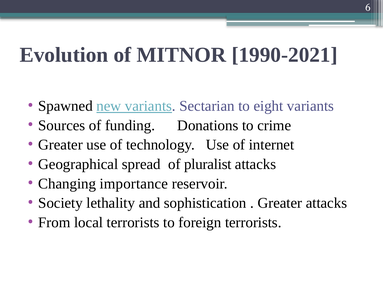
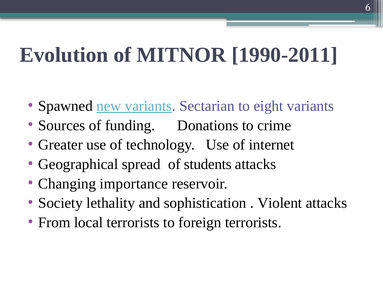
1990-2021: 1990-2021 -> 1990-2011 (285, 55)
pluralist: pluralist -> students (208, 164)
Greater: Greater -> Violent (280, 203)
